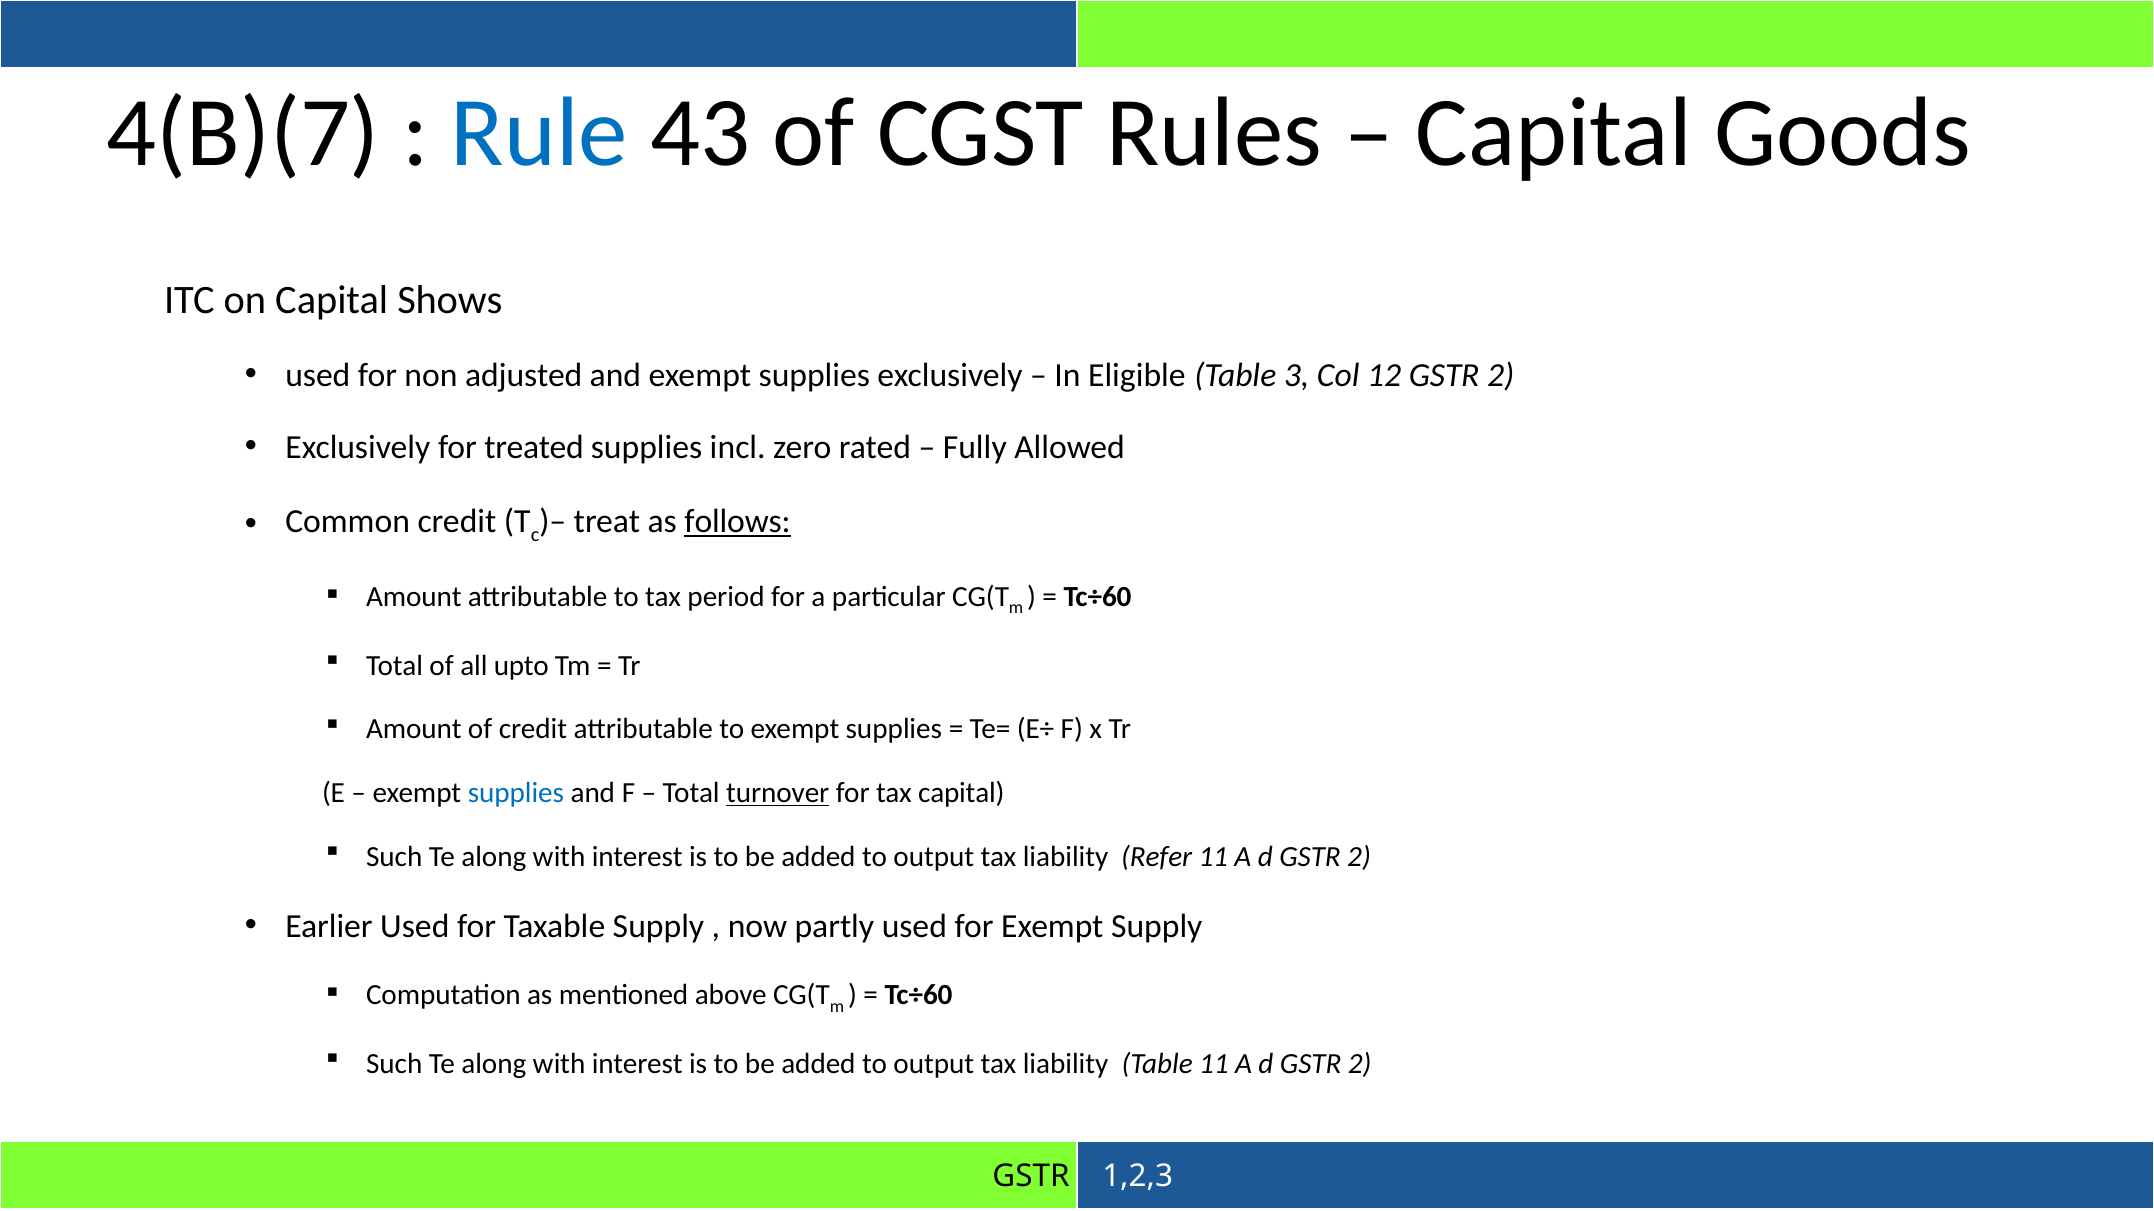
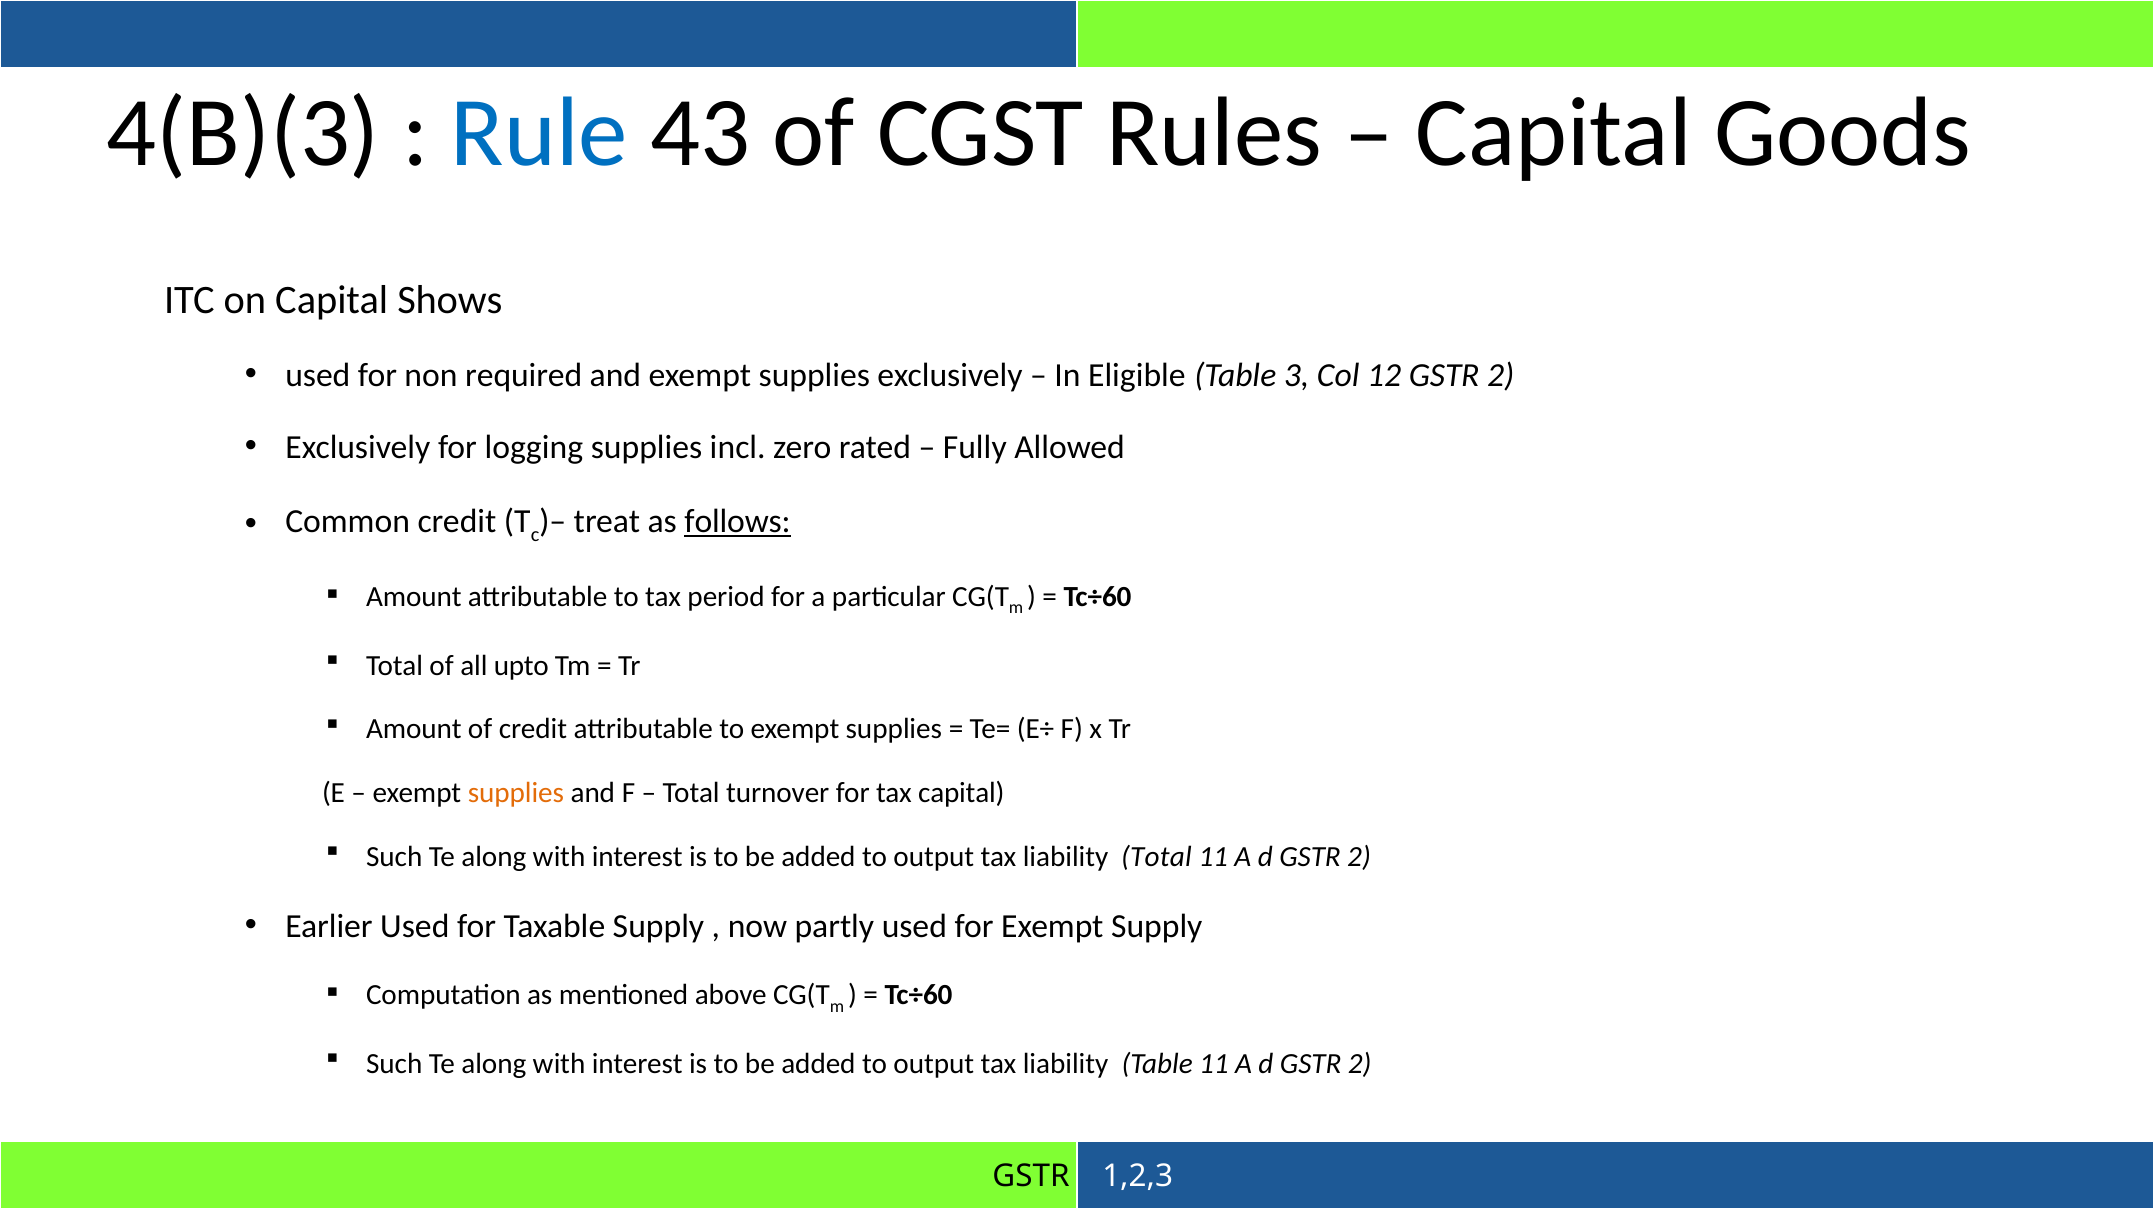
4(B)(7: 4(B)(7 -> 4(B)(3 (243, 133)
adjusted: adjusted -> required (524, 376)
treated: treated -> logging (534, 447)
supplies colour: blue -> orange (516, 793)
turnover underline: present -> none (778, 793)
liability Refer: Refer -> Total (1156, 857)
